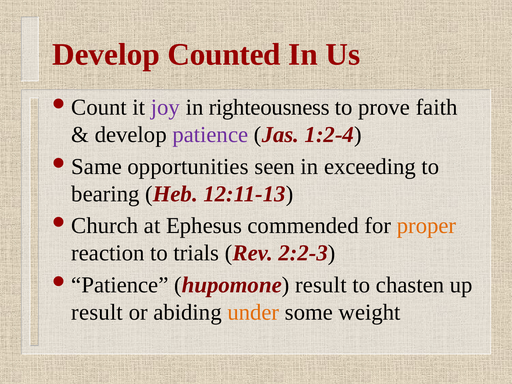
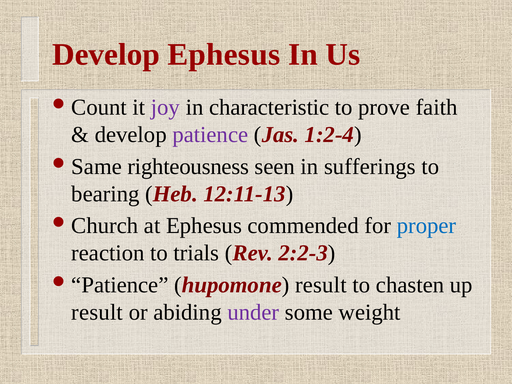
Develop Counted: Counted -> Ephesus (224, 54)
righteousness: righteousness -> characteristic (269, 107)
opportunities: opportunities -> righteousness (188, 167)
exceeding: exceeding -> sufferings (370, 167)
proper colour: orange -> blue (426, 226)
under colour: orange -> purple (253, 312)
